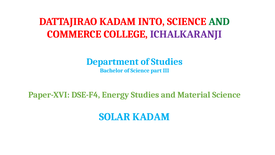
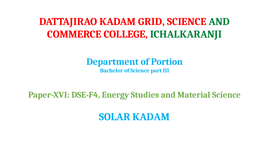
INTO: INTO -> GRID (151, 22)
ICHALKARANJI colour: purple -> green (186, 34)
of Studies: Studies -> Portion (167, 62)
